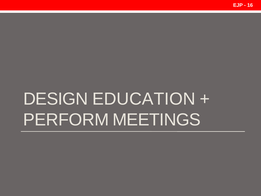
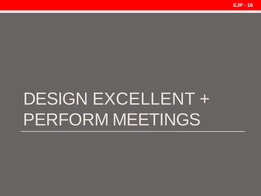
EDUCATION: EDUCATION -> EXCELLENT (144, 99)
